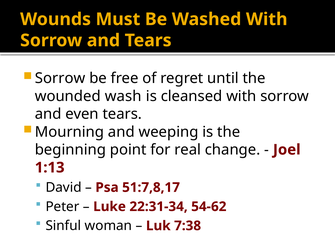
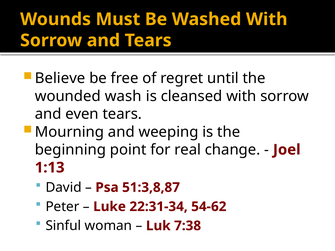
Sorrow: Sorrow -> Believe (60, 78)
51:7,8,17: 51:7,8,17 -> 51:3,8,87 (151, 188)
